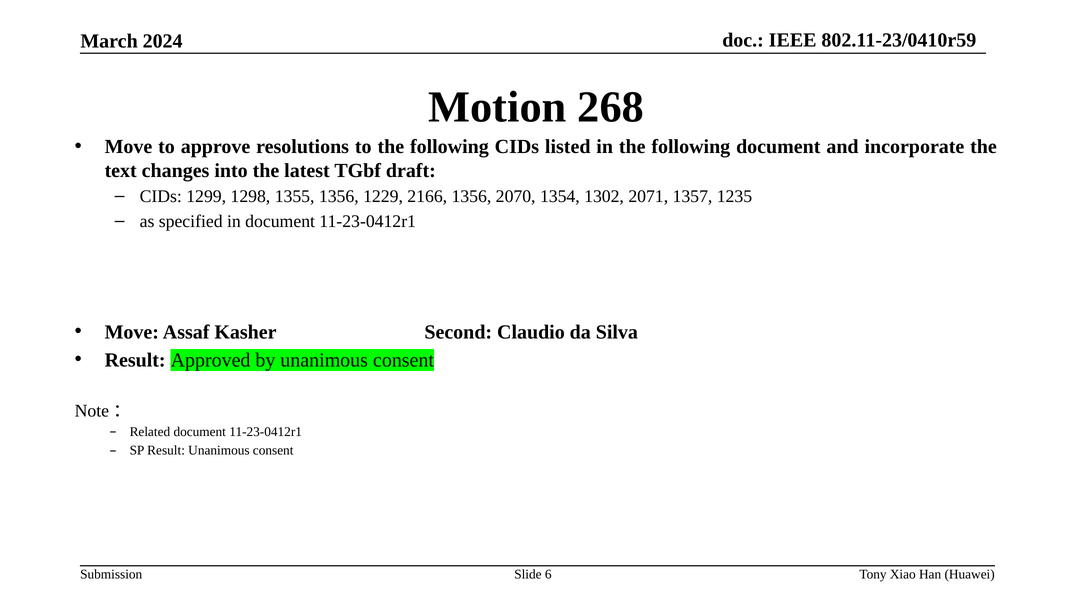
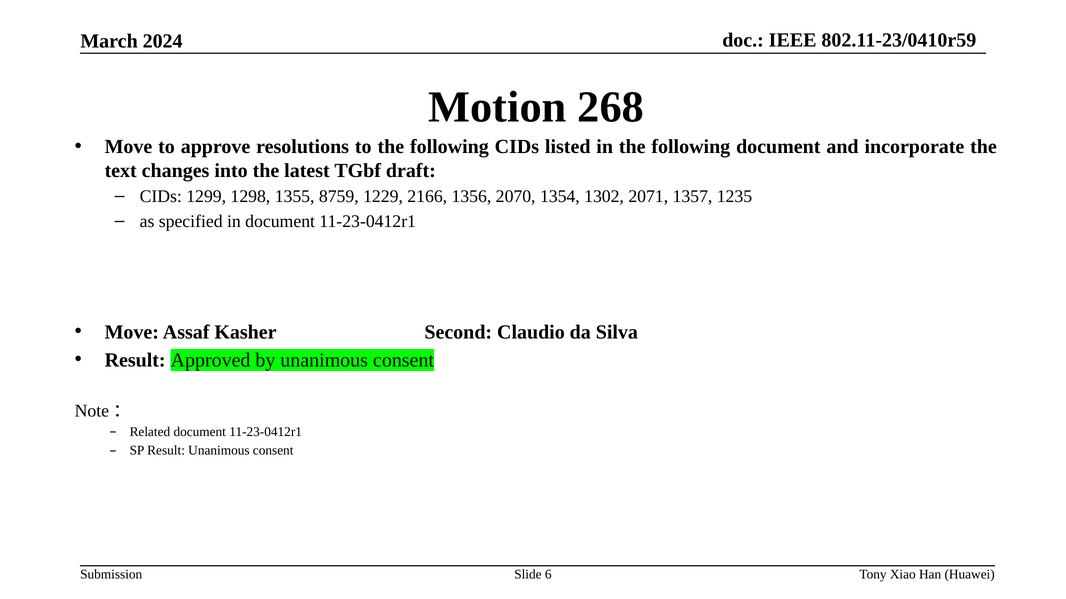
1355 1356: 1356 -> 8759 (339, 197)
